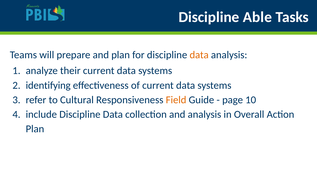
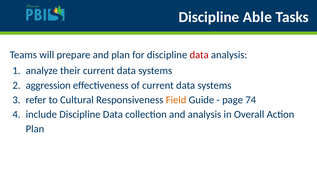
data colour: orange -> red (199, 55)
identifying: identifying -> aggression (48, 85)
10: 10 -> 74 (251, 100)
